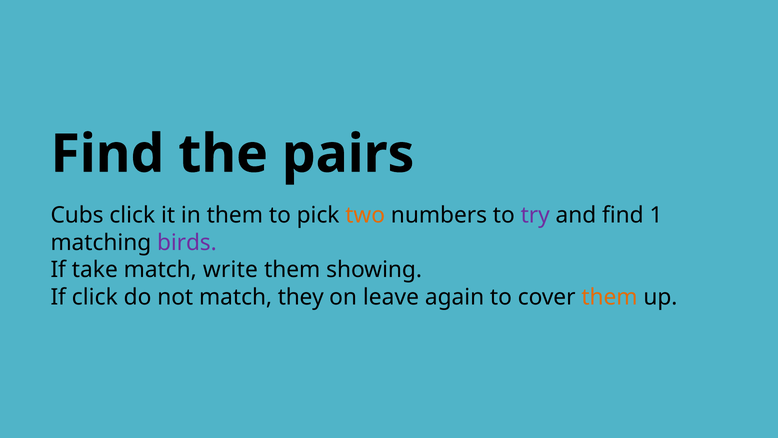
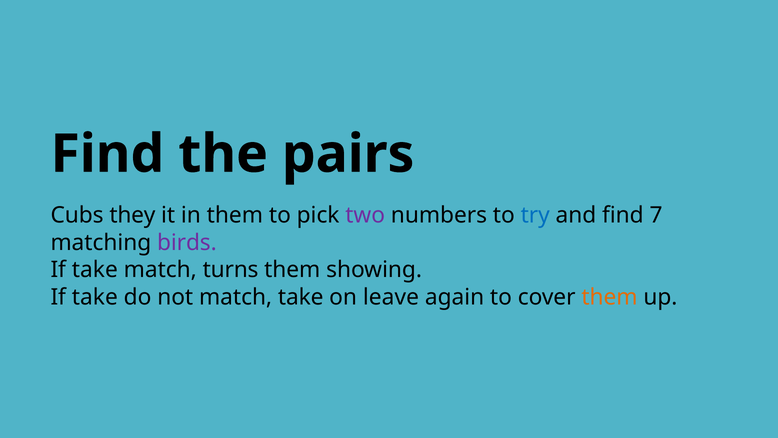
Cubs click: click -> they (132, 215)
two colour: orange -> purple (365, 215)
try colour: purple -> blue (535, 215)
1: 1 -> 7 (656, 215)
write: write -> turns (231, 270)
click: click -> take (95, 297)
match they: they -> take (301, 297)
